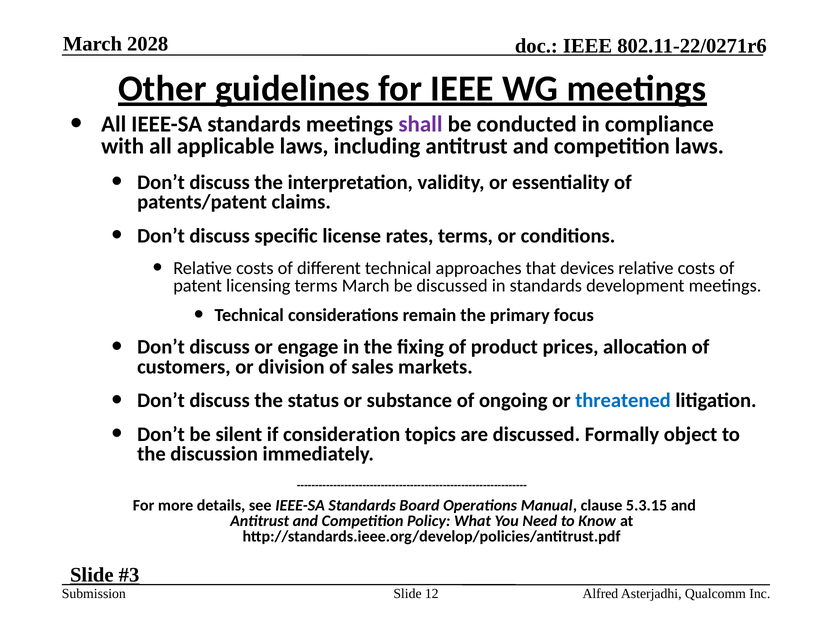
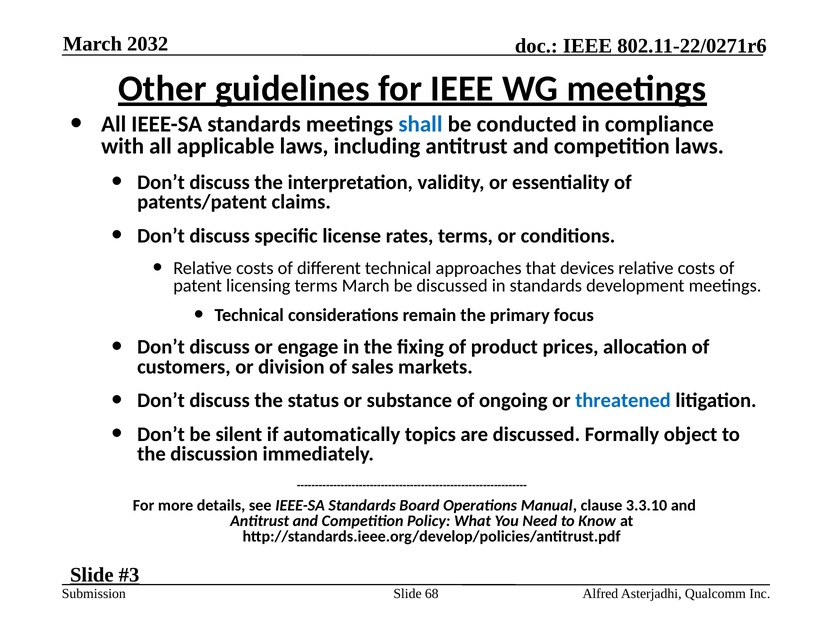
2028: 2028 -> 2032 (148, 44)
shall colour: purple -> blue (420, 124)
consideration: consideration -> automatically (342, 434)
5.3.15: 5.3.15 -> 3.3.10 (647, 505)
12: 12 -> 68 (432, 593)
